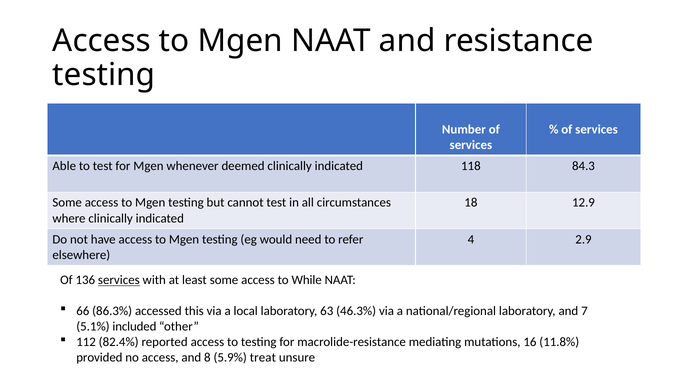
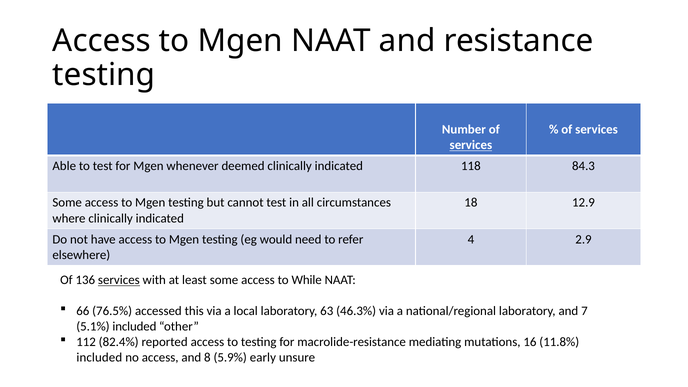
services underline: none -> present (471, 145)
86.3%: 86.3% -> 76.5% (112, 311)
provided: provided -> included (99, 358)
treat: treat -> early (263, 358)
